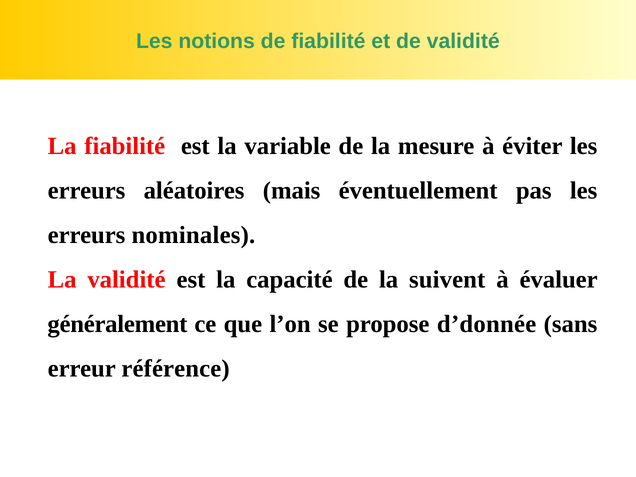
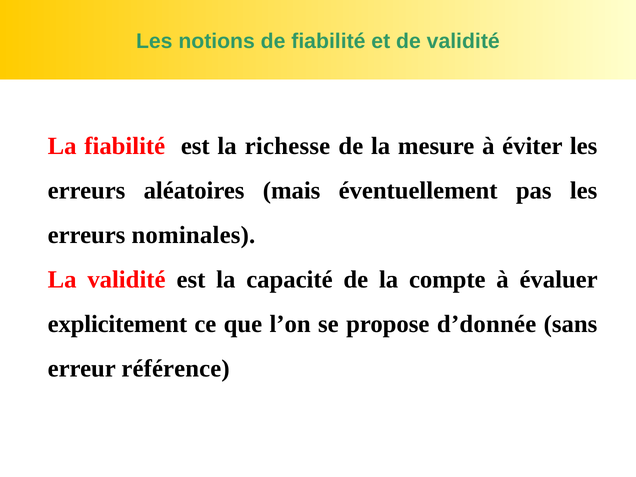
variable: variable -> richesse (287, 146)
suivent: suivent -> compte (447, 280)
généralement: généralement -> explicitement (117, 324)
